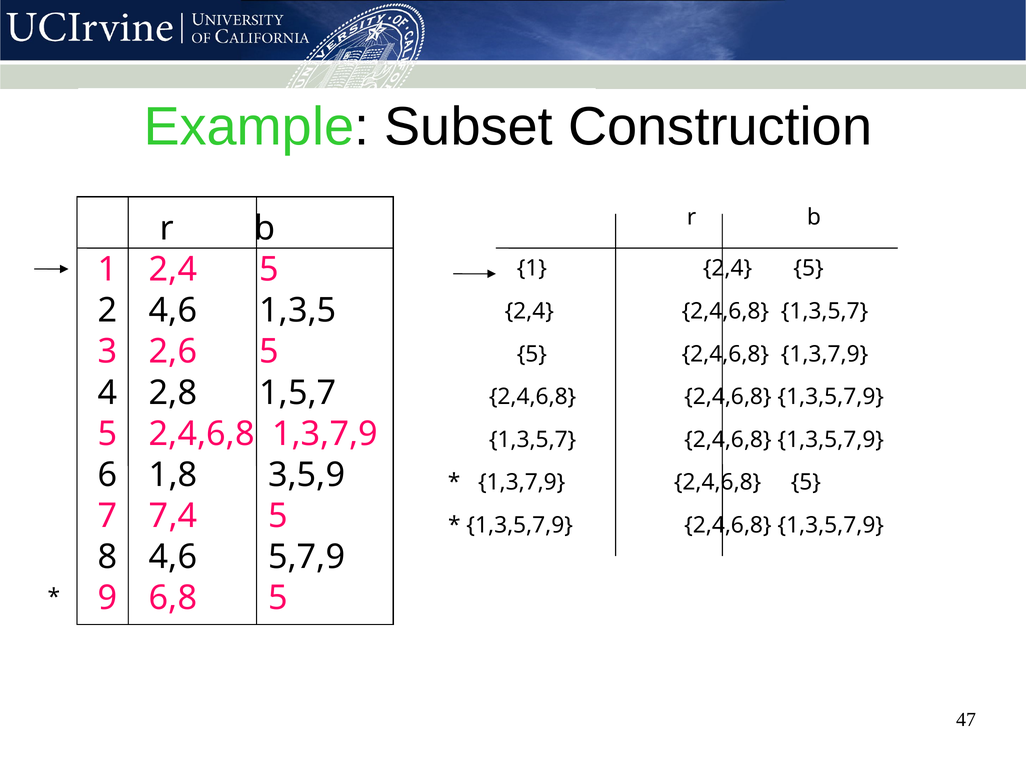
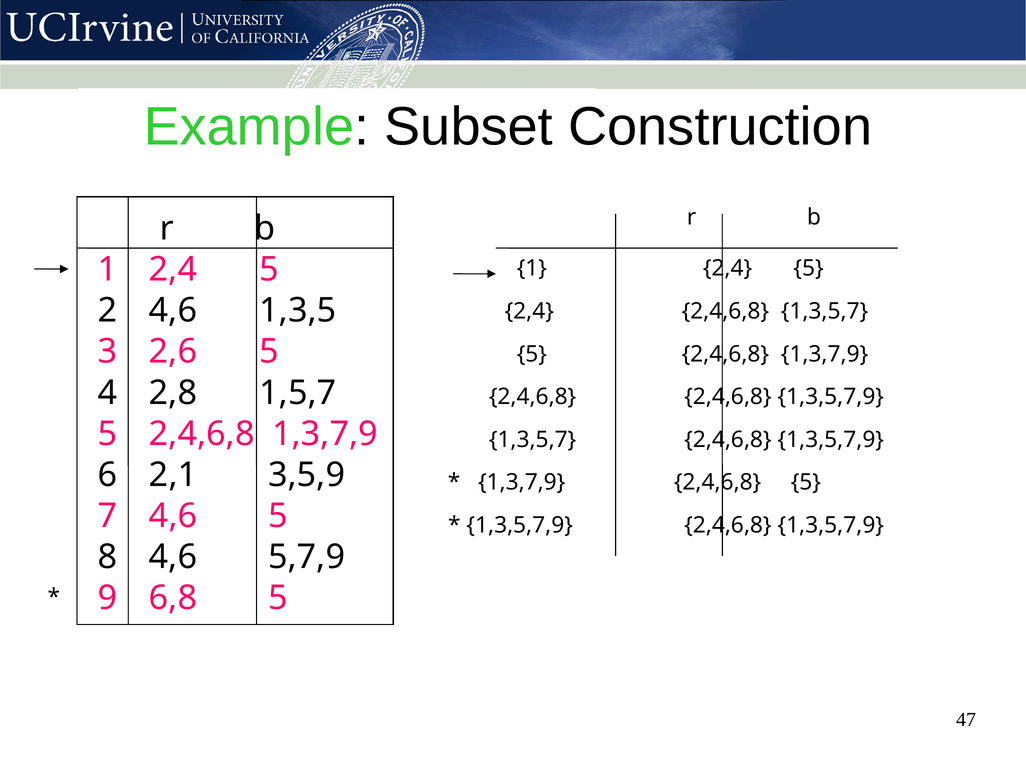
1,8: 1,8 -> 2,1 (173, 475)
7,4: 7,4 -> 4,6 (173, 516)
